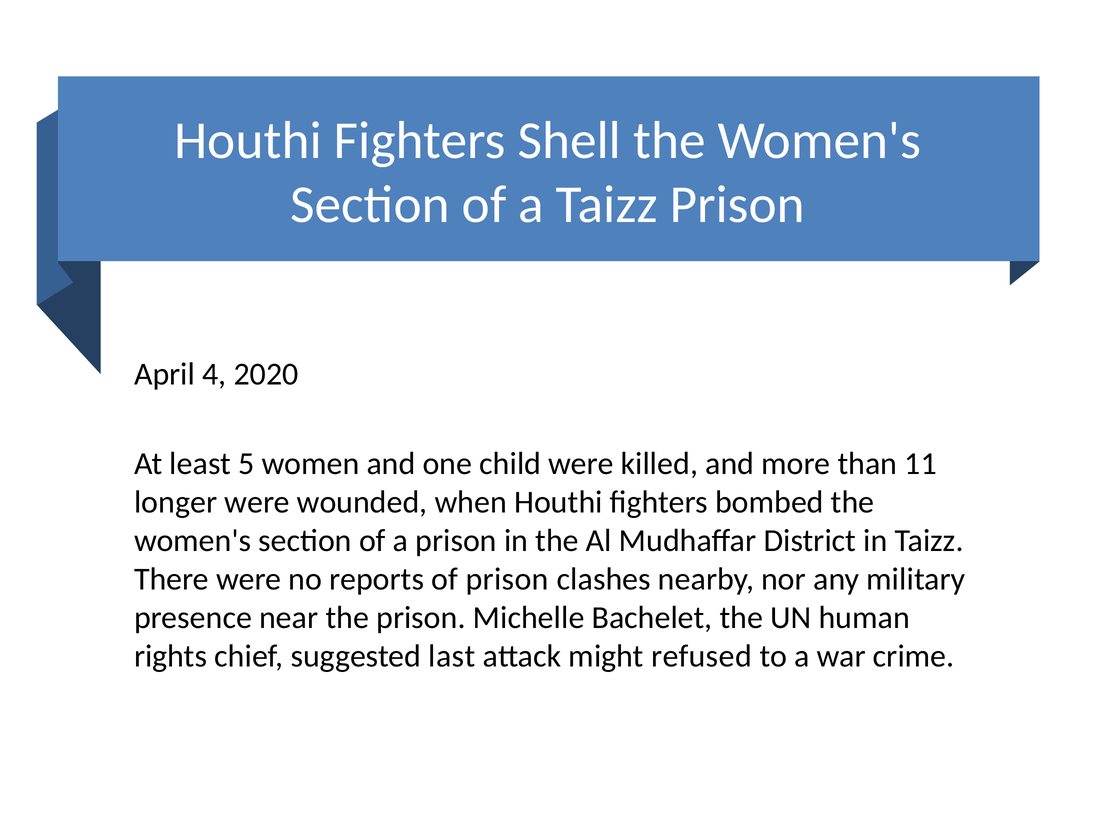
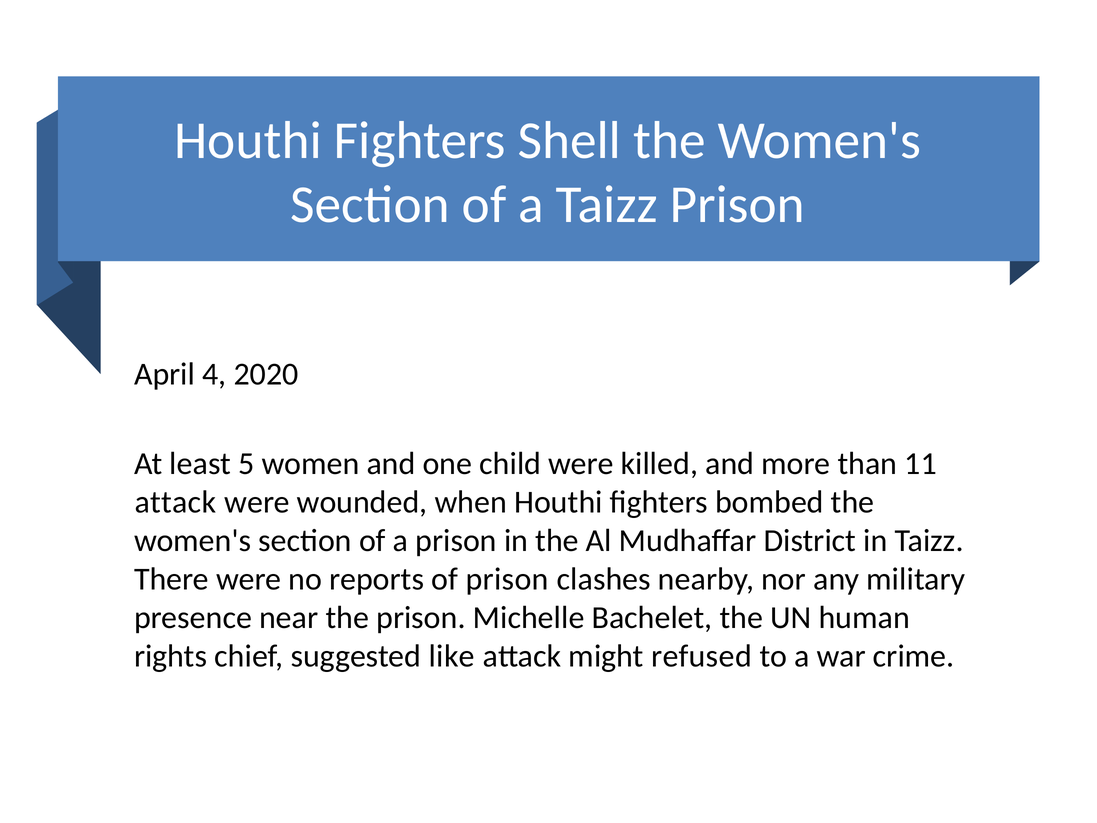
longer: longer -> attack (175, 502)
last: last -> like (452, 656)
